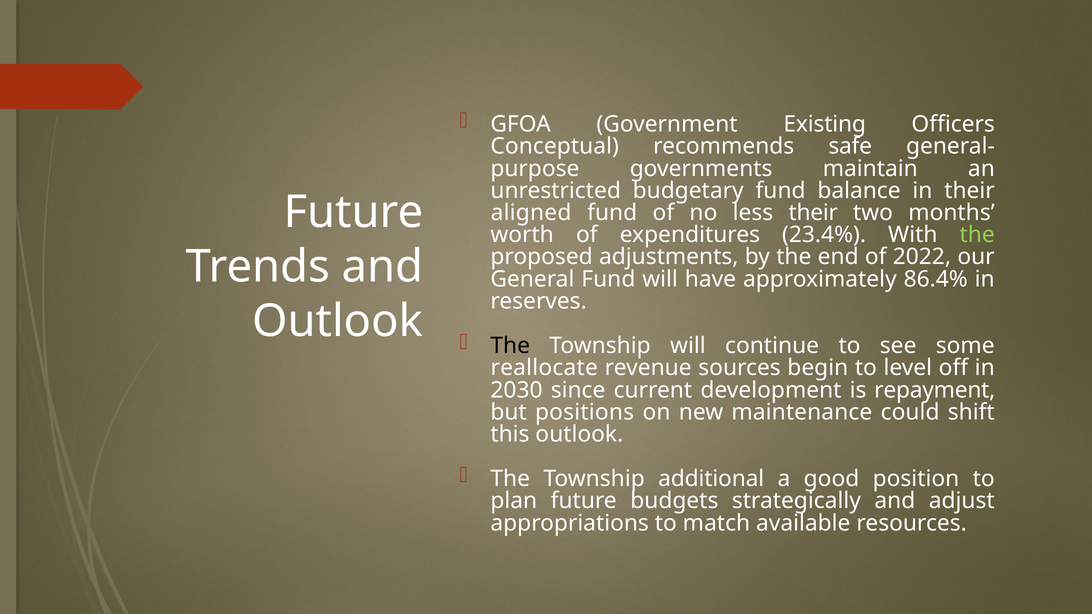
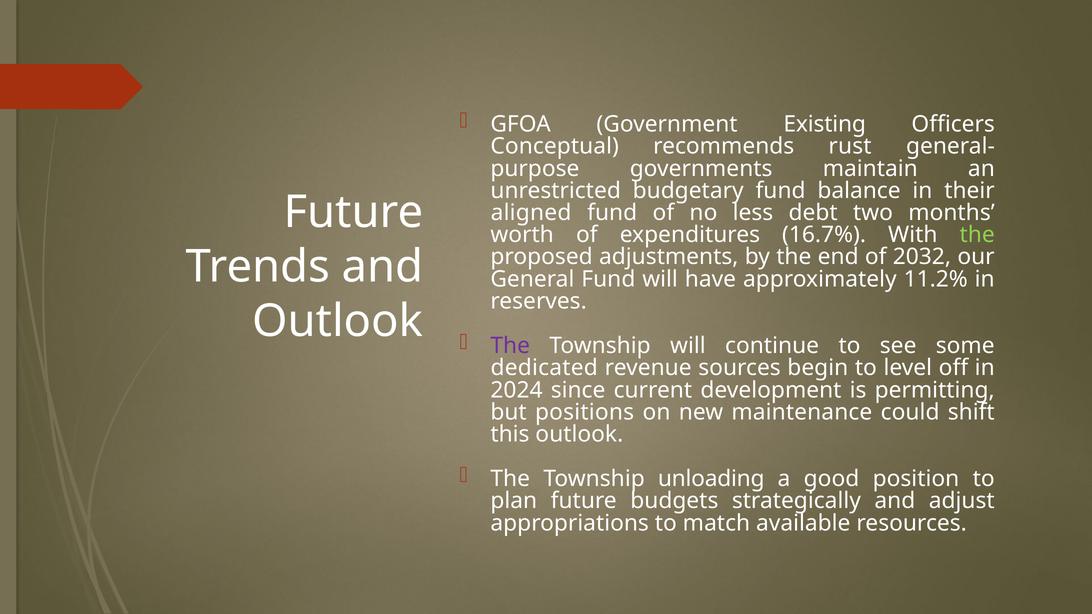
safe: safe -> rust (850, 146)
less their: their -> debt (813, 213)
23.4%: 23.4% -> 16.7% (824, 235)
2022: 2022 -> 2032 (922, 257)
86.4%: 86.4% -> 11.2% (936, 279)
The colour: black -> purple (510, 346)
reallocate: reallocate -> dedicated (544, 368)
2030: 2030 -> 2024 (517, 390)
repayment: repayment -> permitting (935, 390)
additional: additional -> unloading (711, 479)
